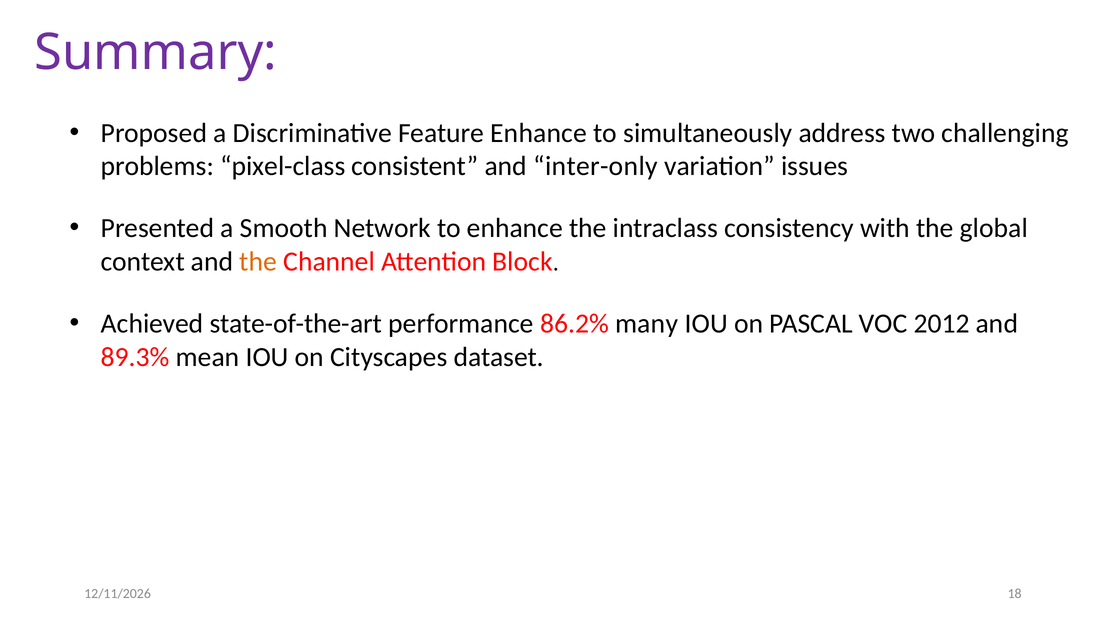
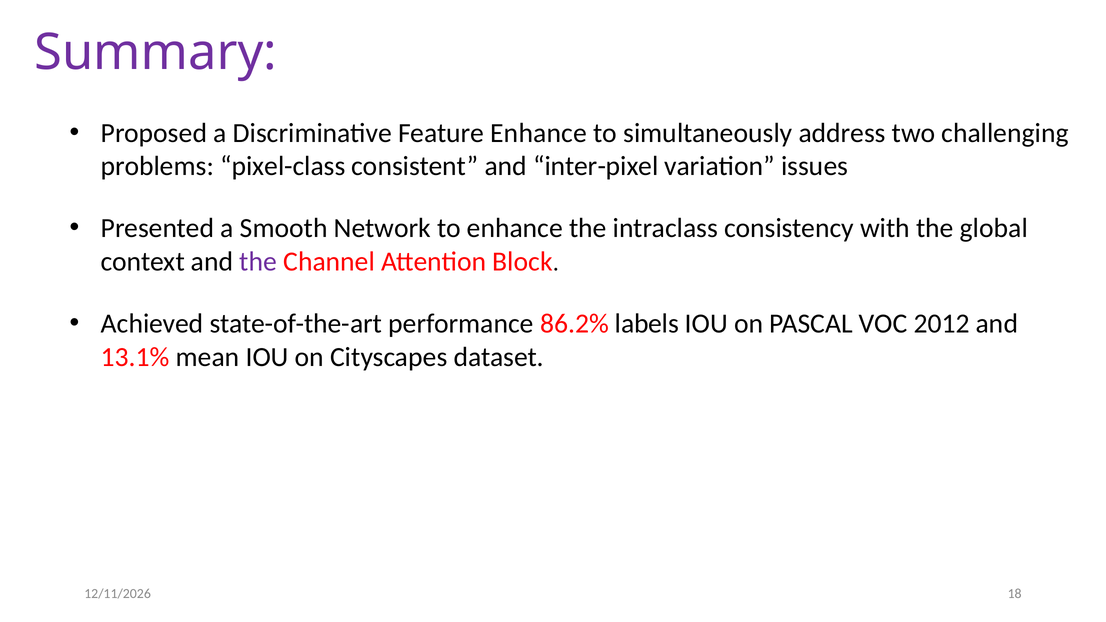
inter-only: inter-only -> inter-pixel (596, 166)
the colour: orange -> purple (258, 262)
many: many -> labels (647, 324)
89.3%: 89.3% -> 13.1% (135, 357)
